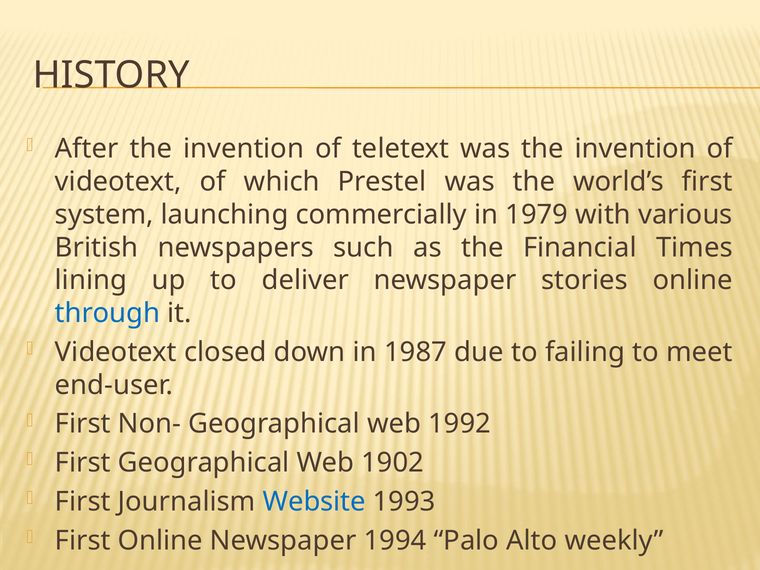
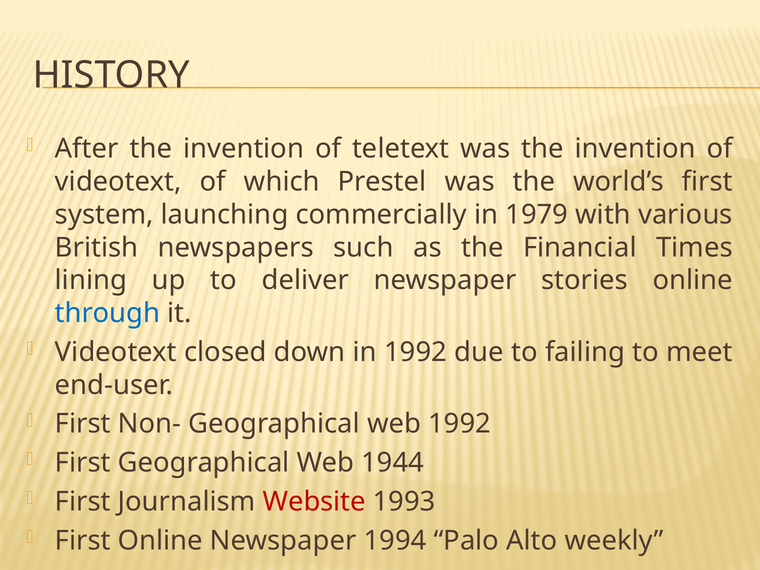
in 1987: 1987 -> 1992 (416, 352)
1902: 1902 -> 1944 (393, 463)
Website colour: blue -> red (314, 502)
